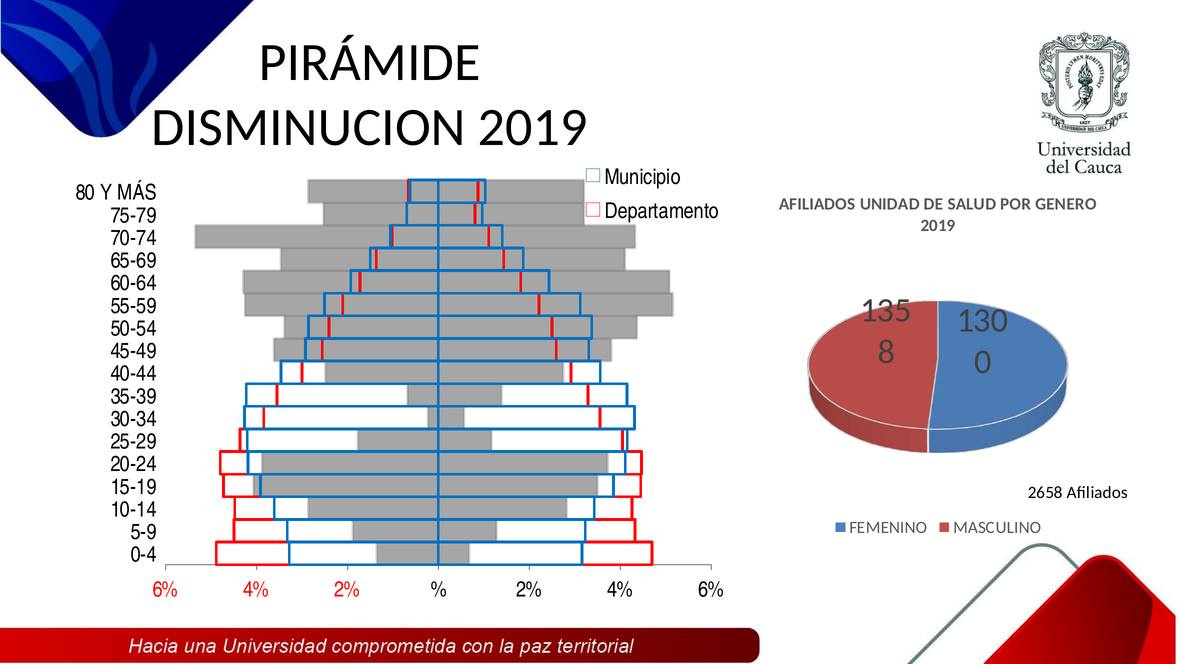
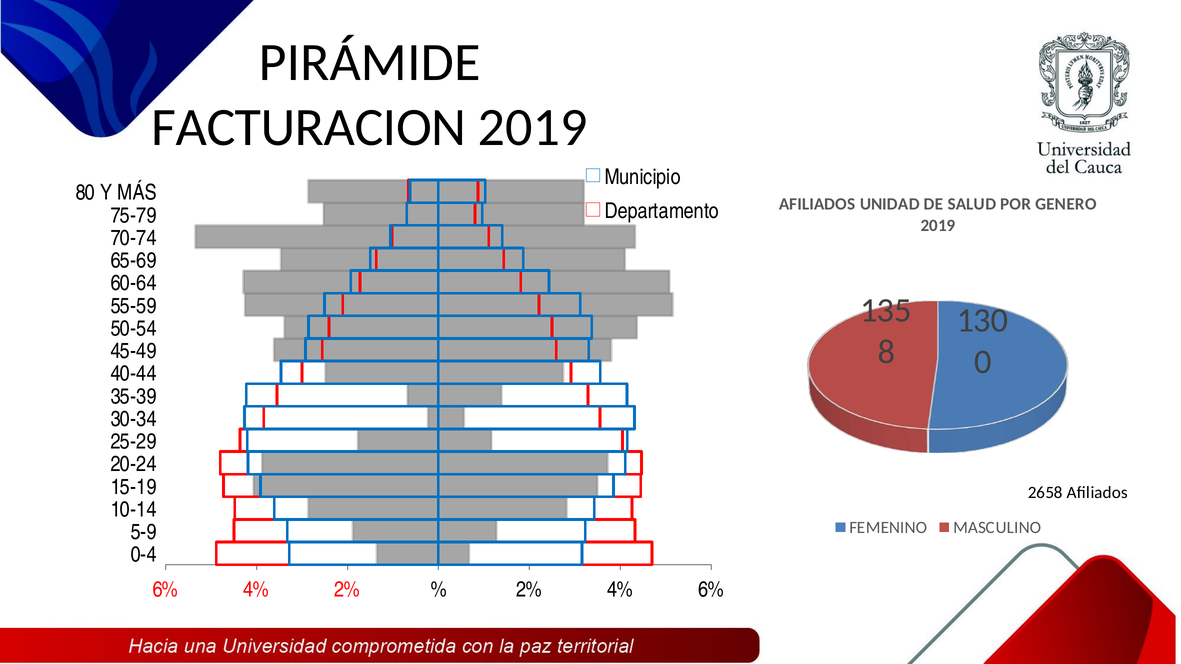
DISMINUCION: DISMINUCION -> FACTURACION (309, 127)
